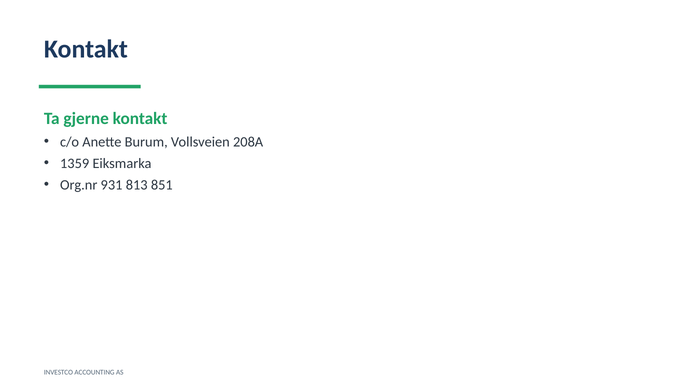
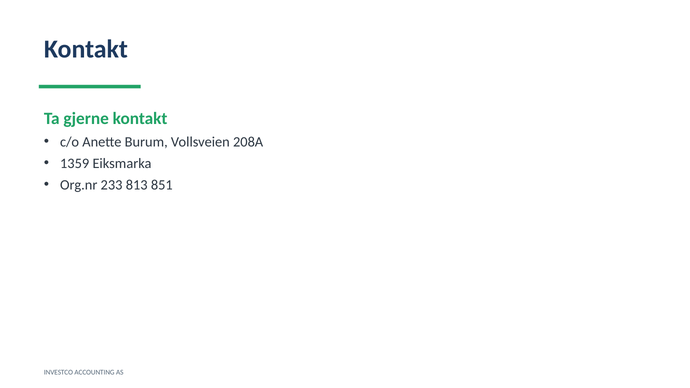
931: 931 -> 233 (112, 185)
